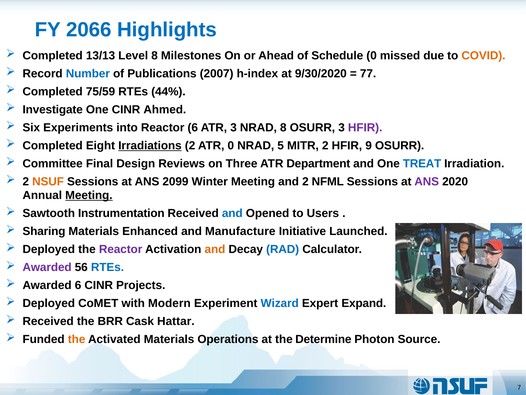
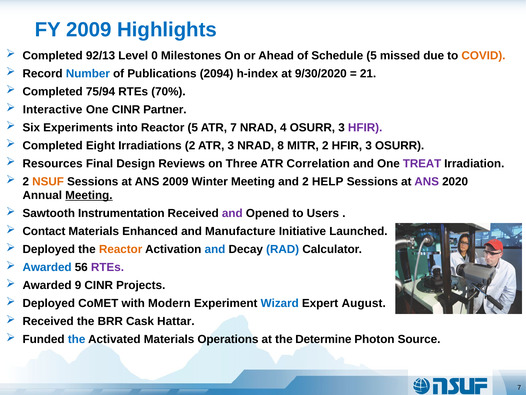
FY 2066: 2066 -> 2009 (89, 30)
13/13: 13/13 -> 92/13 (101, 55)
Level 8: 8 -> 0 (155, 55)
Schedule 0: 0 -> 5 (372, 55)
2007: 2007 -> 2094 (217, 73)
77: 77 -> 21 (368, 73)
75/59: 75/59 -> 75/94 (101, 91)
44%: 44% -> 70% (168, 91)
Investigate: Investigate -> Interactive (53, 109)
Ahmed: Ahmed -> Partner (165, 109)
Reactor 6: 6 -> 5 (193, 127)
ATR 3: 3 -> 7 (234, 127)
NRAD 8: 8 -> 4 (283, 127)
Irradiations underline: present -> none (150, 145)
ATR 0: 0 -> 3 (231, 145)
5: 5 -> 8 (281, 145)
HFIR 9: 9 -> 3 (369, 145)
Committee: Committee -> Resources (53, 163)
Department: Department -> Correlation (318, 163)
TREAT colour: blue -> purple (422, 163)
ANS 2099: 2099 -> 2009 (175, 181)
NFML: NFML -> HELP (328, 181)
and colour: blue -> purple (232, 213)
Sharing: Sharing -> Contact (44, 231)
Reactor colour: purple -> orange (121, 249)
and colour: orange -> blue (215, 249)
Awarded colour: purple -> blue (47, 267)
RTEs colour: blue -> purple (107, 267)
Awarded 6: 6 -> 9 (78, 285)
Expand: Expand -> August (364, 303)
the colour: orange -> blue (77, 339)
